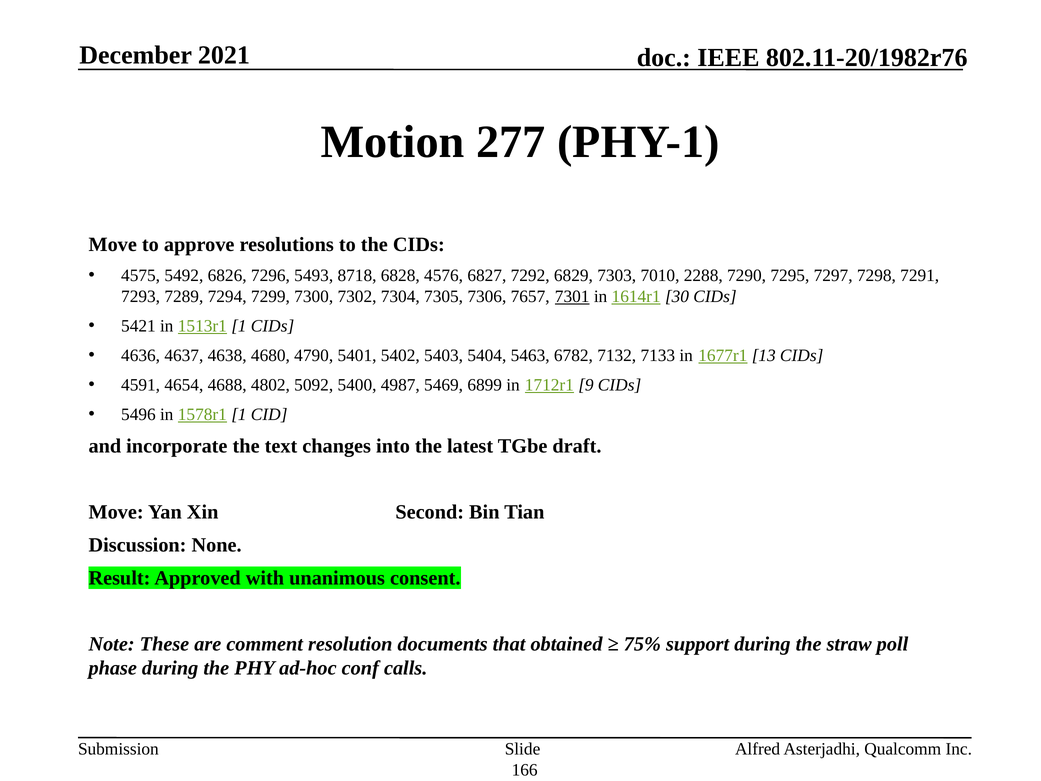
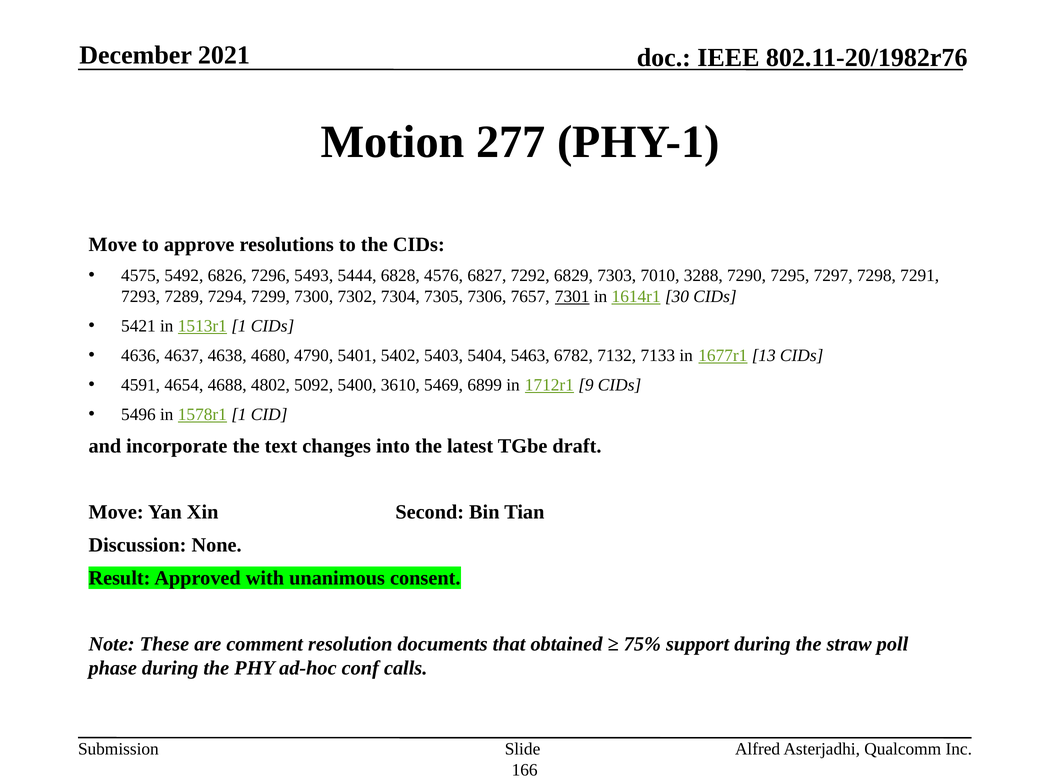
8718: 8718 -> 5444 (357, 275)
2288: 2288 -> 3288 (703, 275)
4987: 4987 -> 3610 (400, 385)
